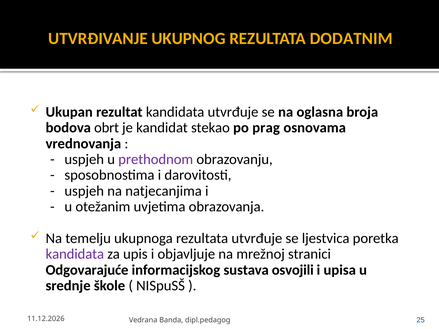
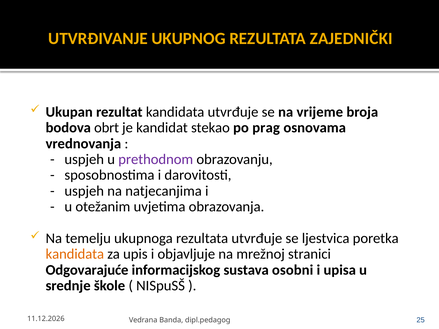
DODATNIM: DODATNIM -> ZAJEDNIČKI (351, 39)
oglasna: oglasna -> vrijeme (320, 112)
kandidata colour: purple -> orange (75, 254)
osvojili: osvojili -> osobni (293, 270)
